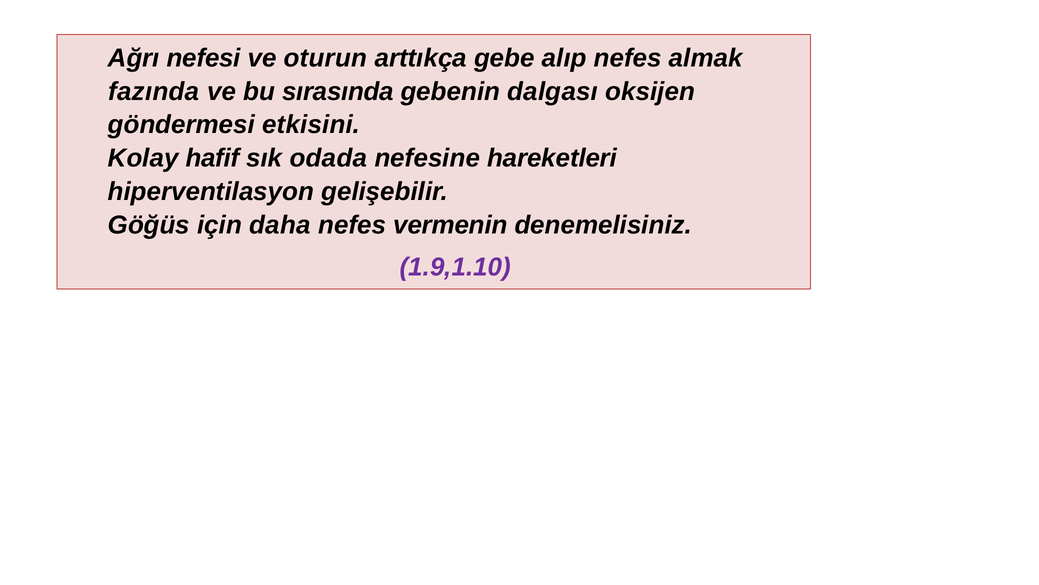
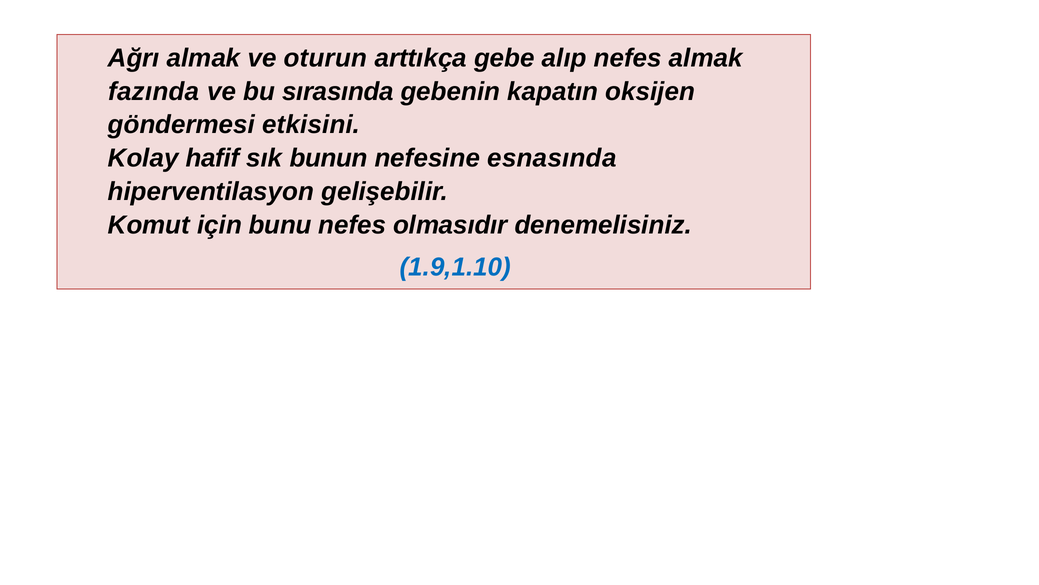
Ağrı nefesi: nefesi -> almak (204, 58)
dalgası: dalgası -> kapatın (553, 91)
odada: odada -> bunun (329, 158)
hareketleri: hareketleri -> esnasında (552, 158)
Göğüs: Göğüs -> Komut (149, 225)
daha: daha -> bunu (280, 225)
vermenin: vermenin -> olmasıdır (450, 225)
1.9,1.10 colour: purple -> blue (455, 267)
